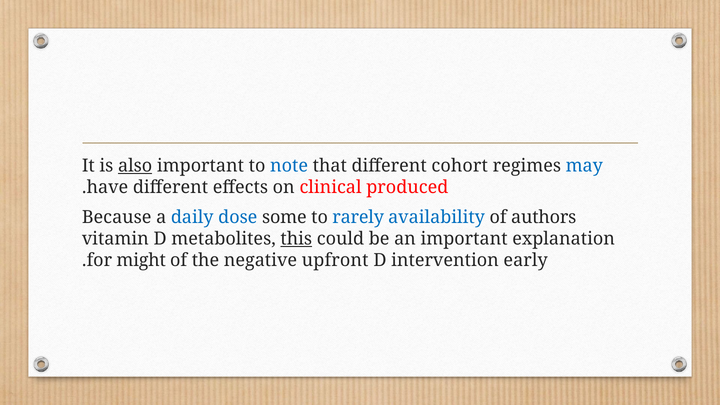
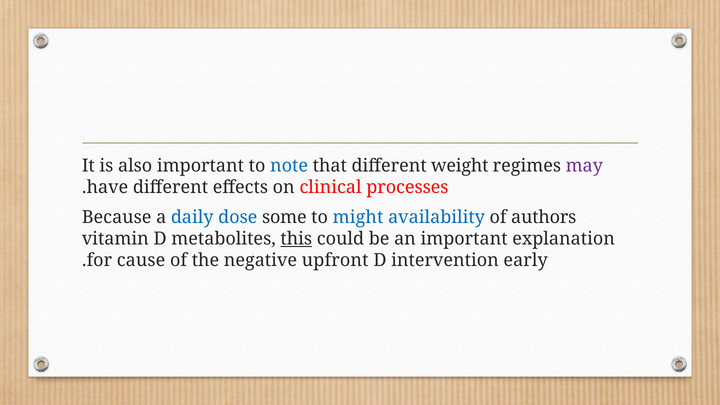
also underline: present -> none (135, 166)
cohort: cohort -> weight (460, 166)
may colour: blue -> purple (584, 166)
produced: produced -> processes (407, 187)
rarely: rarely -> might (358, 217)
might: might -> cause (141, 260)
